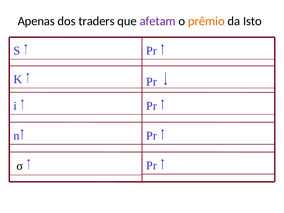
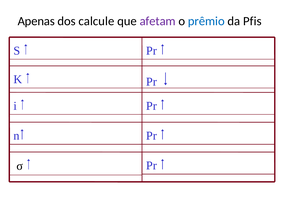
traders: traders -> calcule (96, 21)
prêmio colour: orange -> blue (206, 21)
Isto: Isto -> Pfis (252, 21)
